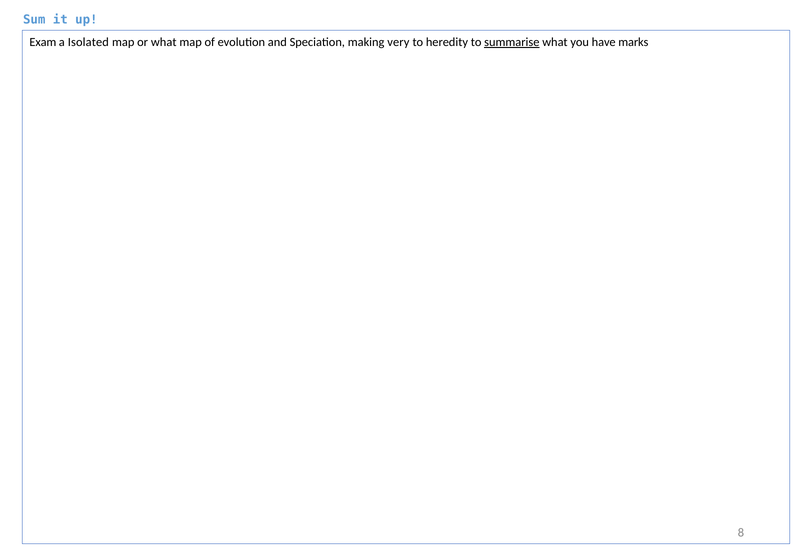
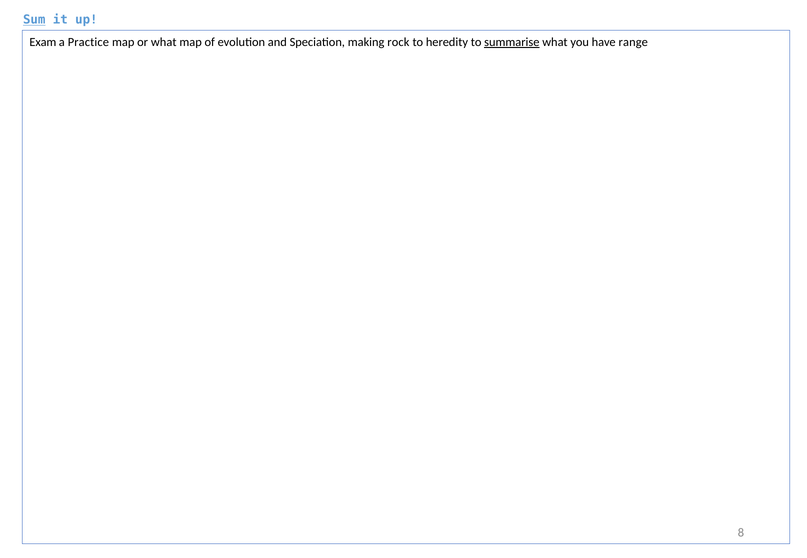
Sum underline: none -> present (34, 20)
Isolated: Isolated -> Practice (88, 42)
very: very -> rock (398, 42)
marks: marks -> range (633, 42)
